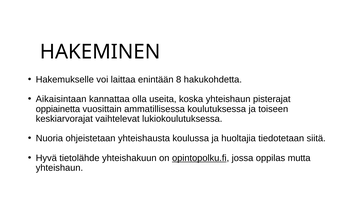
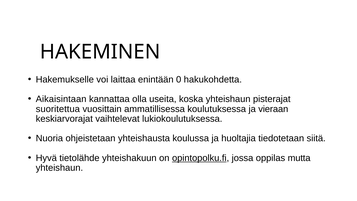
8: 8 -> 0 (179, 79)
oppiainetta: oppiainetta -> suoritettua (58, 109)
toiseen: toiseen -> vieraan (273, 109)
